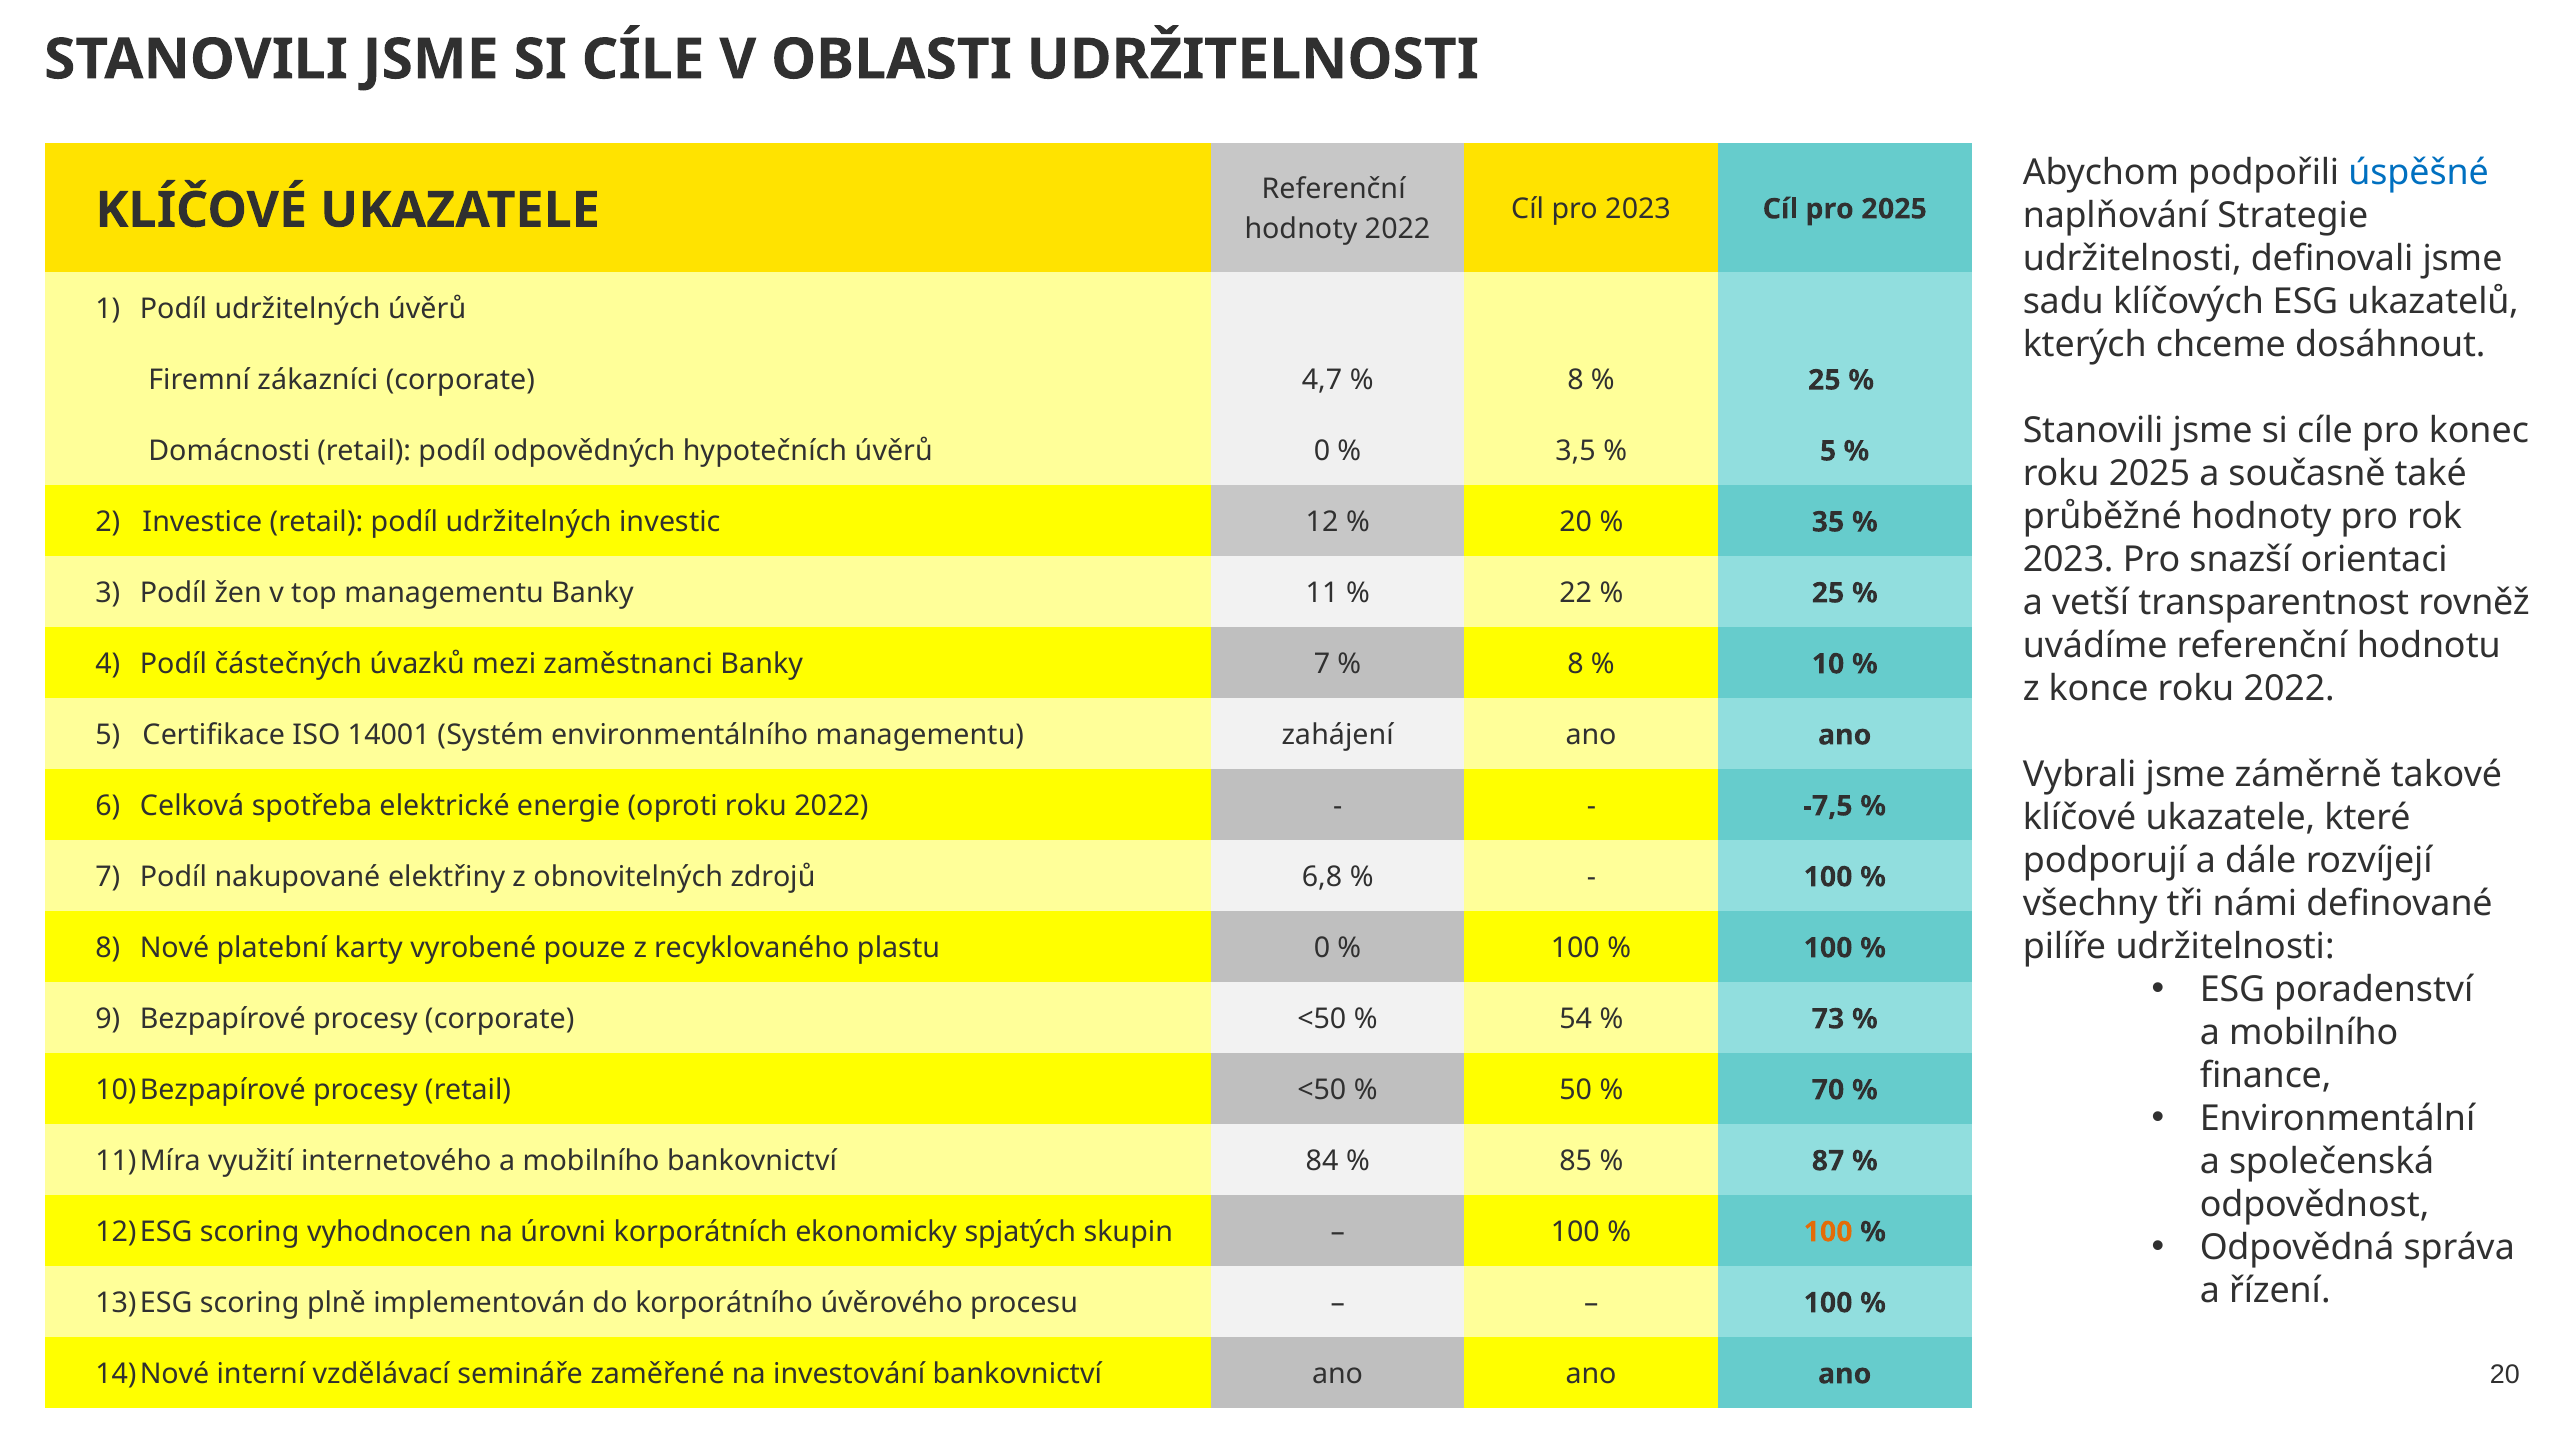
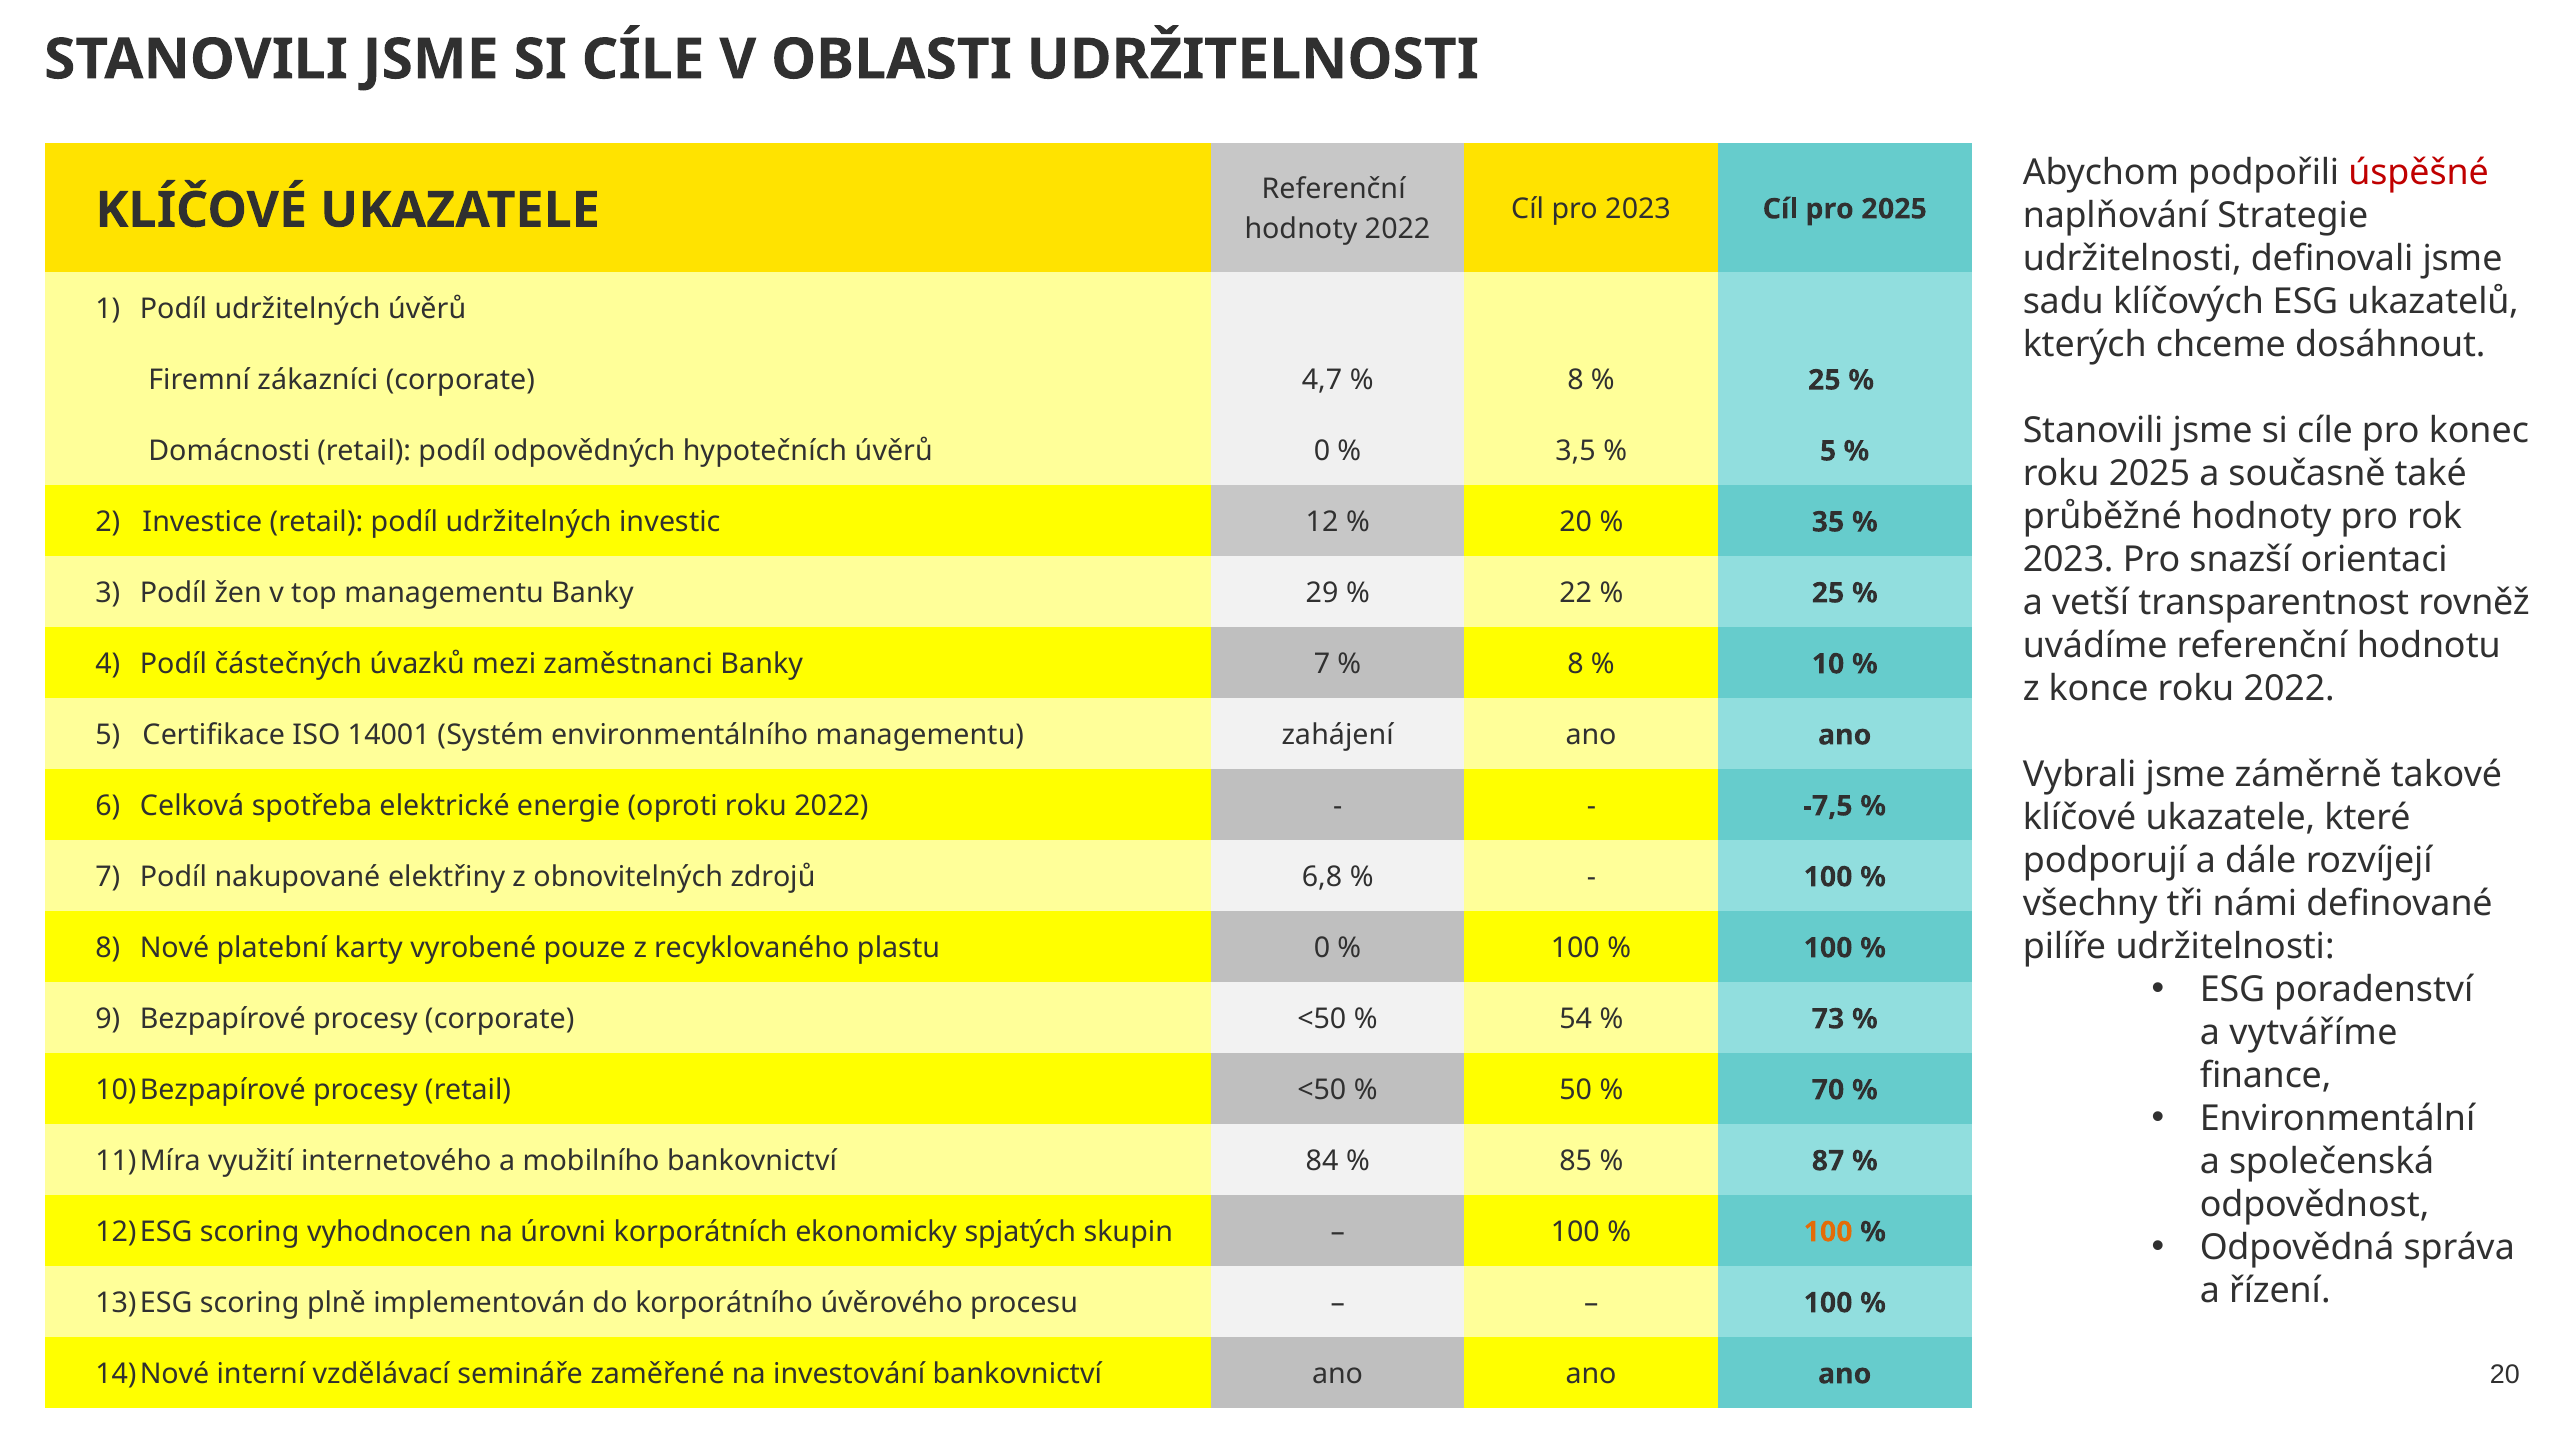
úspěšné colour: blue -> red (2419, 173)
11: 11 -> 29 (1322, 593)
mobilního: mobilního -> vytváříme (2313, 1033)
